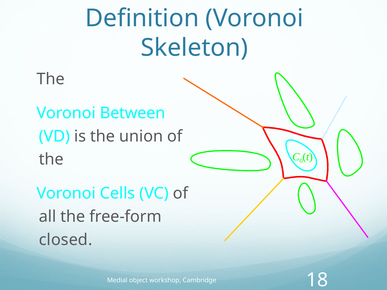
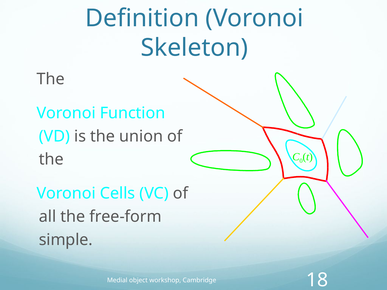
Between: Between -> Function (133, 113)
closed: closed -> simple (66, 240)
